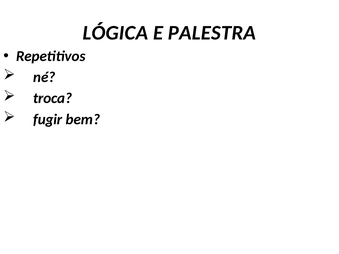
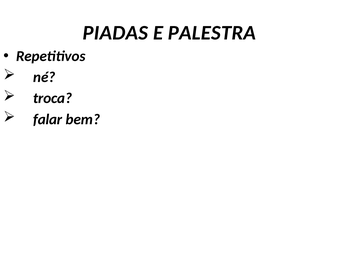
LÓGICA: LÓGICA -> PIADAS (115, 33)
fugir: fugir -> falar (48, 119)
